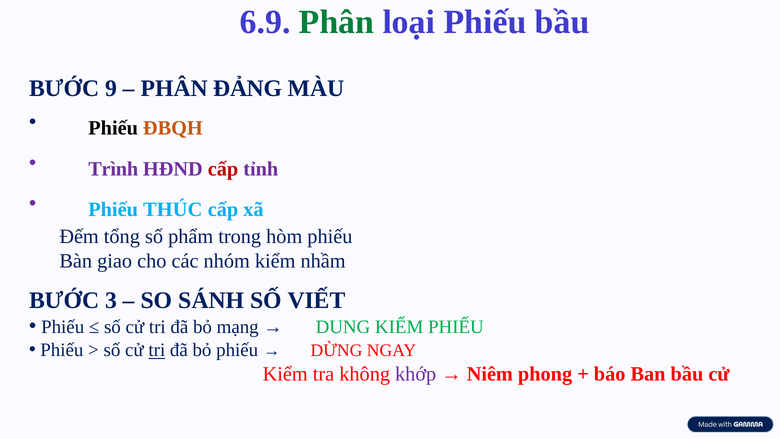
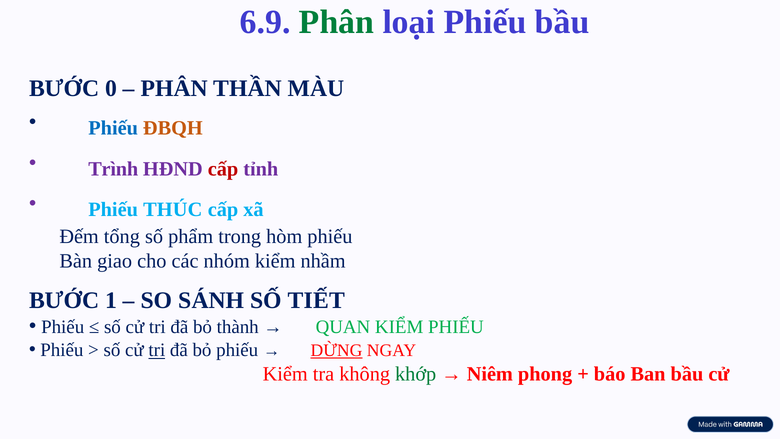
9: 9 -> 0 (111, 88)
ĐẢNG: ĐẢNG -> THẦN (248, 88)
Phiếu colour: black -> blue (113, 128)
3: 3 -> 1 (111, 300)
VIẾT: VIẾT -> TIẾT (316, 300)
mạng: mạng -> thành (238, 327)
DUNG: DUNG -> QUAN (343, 327)
DỪNG underline: none -> present (337, 350)
khớp colour: purple -> green (416, 374)
